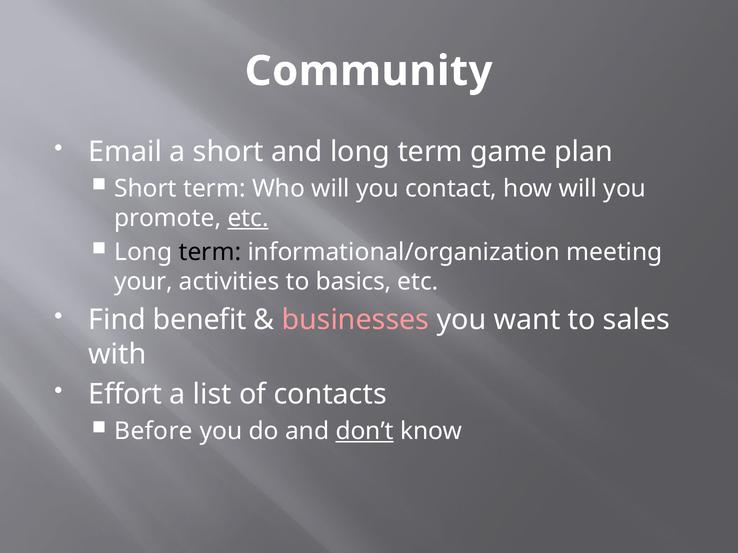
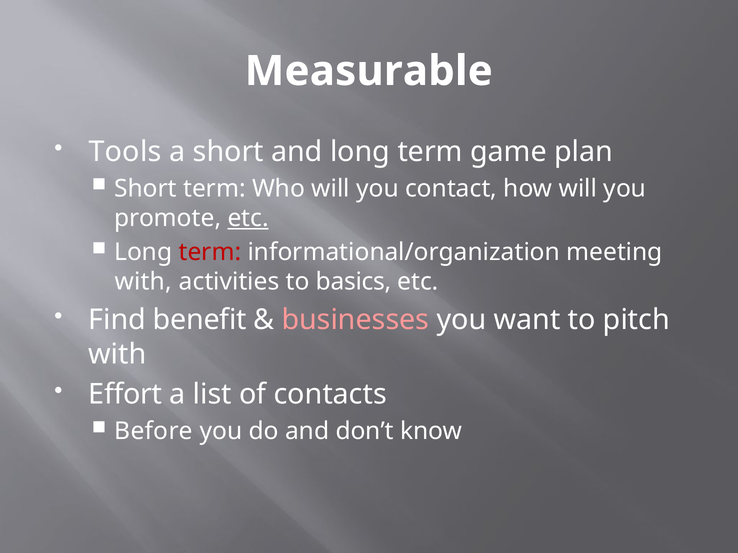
Community: Community -> Measurable (369, 71)
Email: Email -> Tools (125, 152)
term colour: black -> red (210, 253)
your: your -> with (143, 282)
sales: sales -> pitch (636, 320)
don’t underline: present -> none (365, 431)
